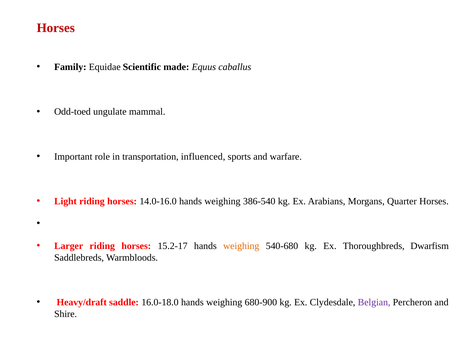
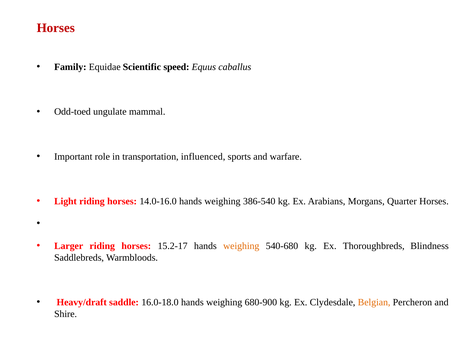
made: made -> speed (176, 67)
Dwarfism: Dwarfism -> Blindness (430, 246)
Belgian colour: purple -> orange (374, 303)
